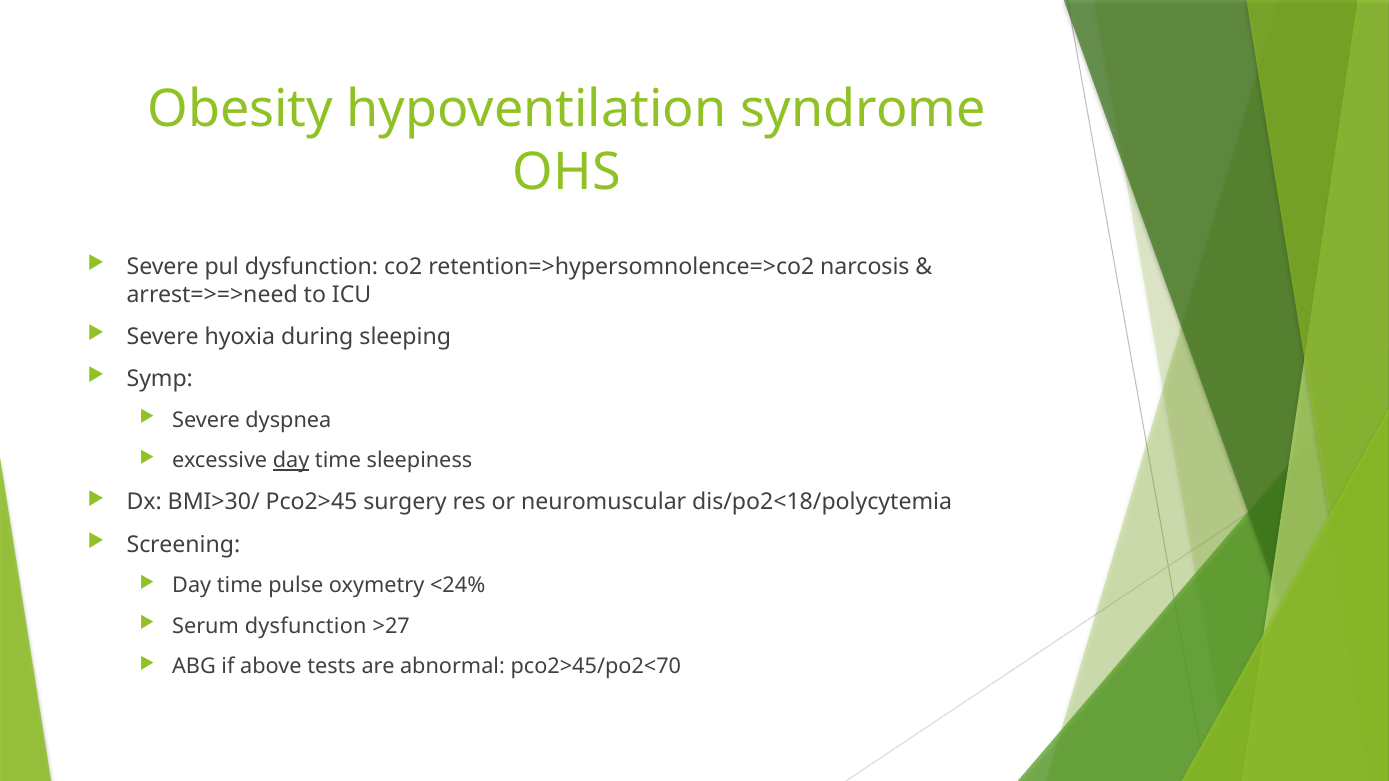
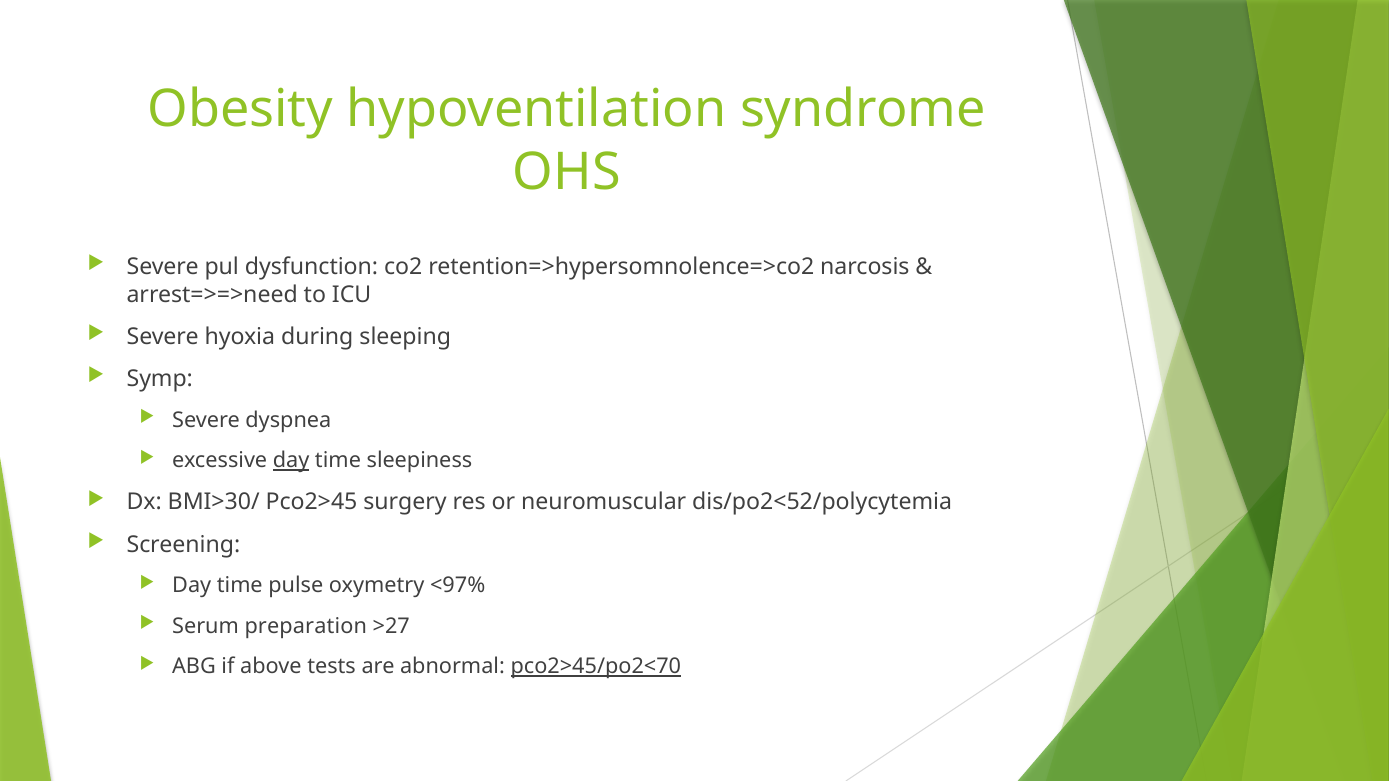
dis/po2<18/polycytemia: dis/po2<18/polycytemia -> dis/po2<52/polycytemia (822, 502)
<24%: <24% -> <97% (458, 586)
Serum dysfunction: dysfunction -> preparation (306, 626)
pco2>45/po2<70 underline: none -> present (596, 667)
